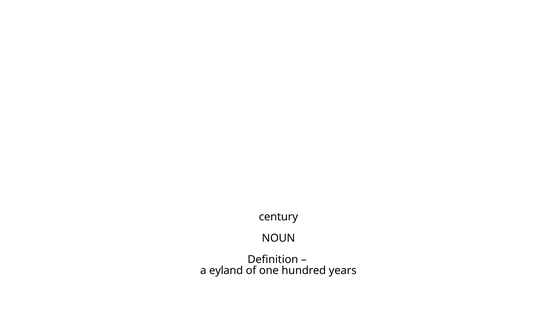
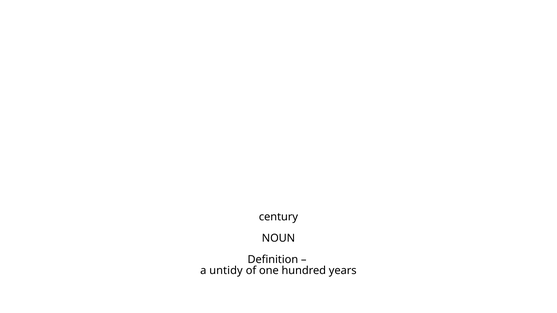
eyland: eyland -> untidy (226, 271)
